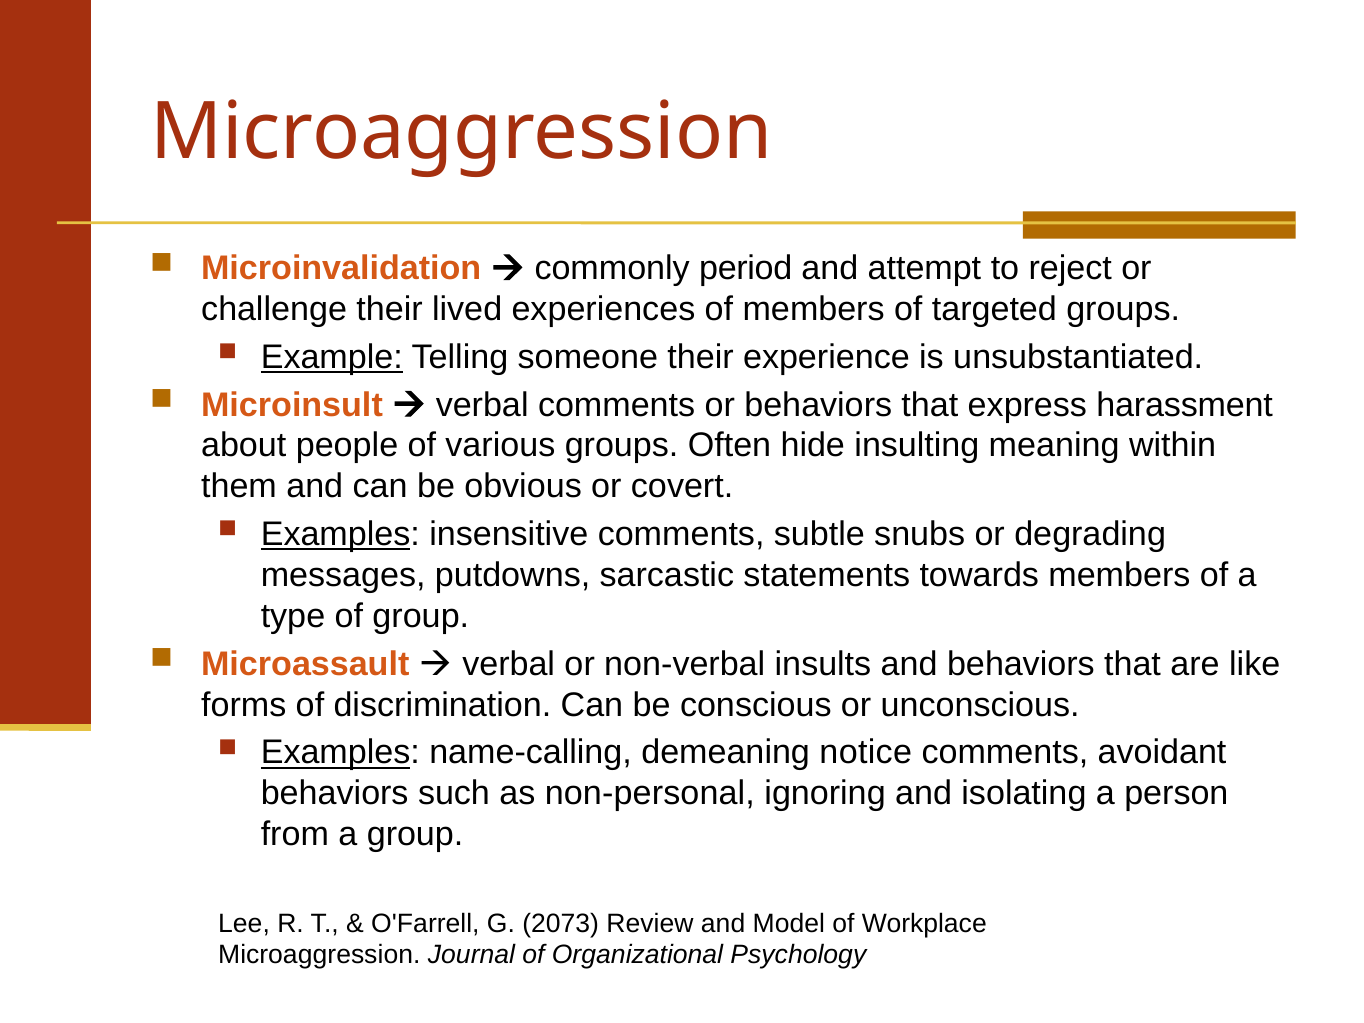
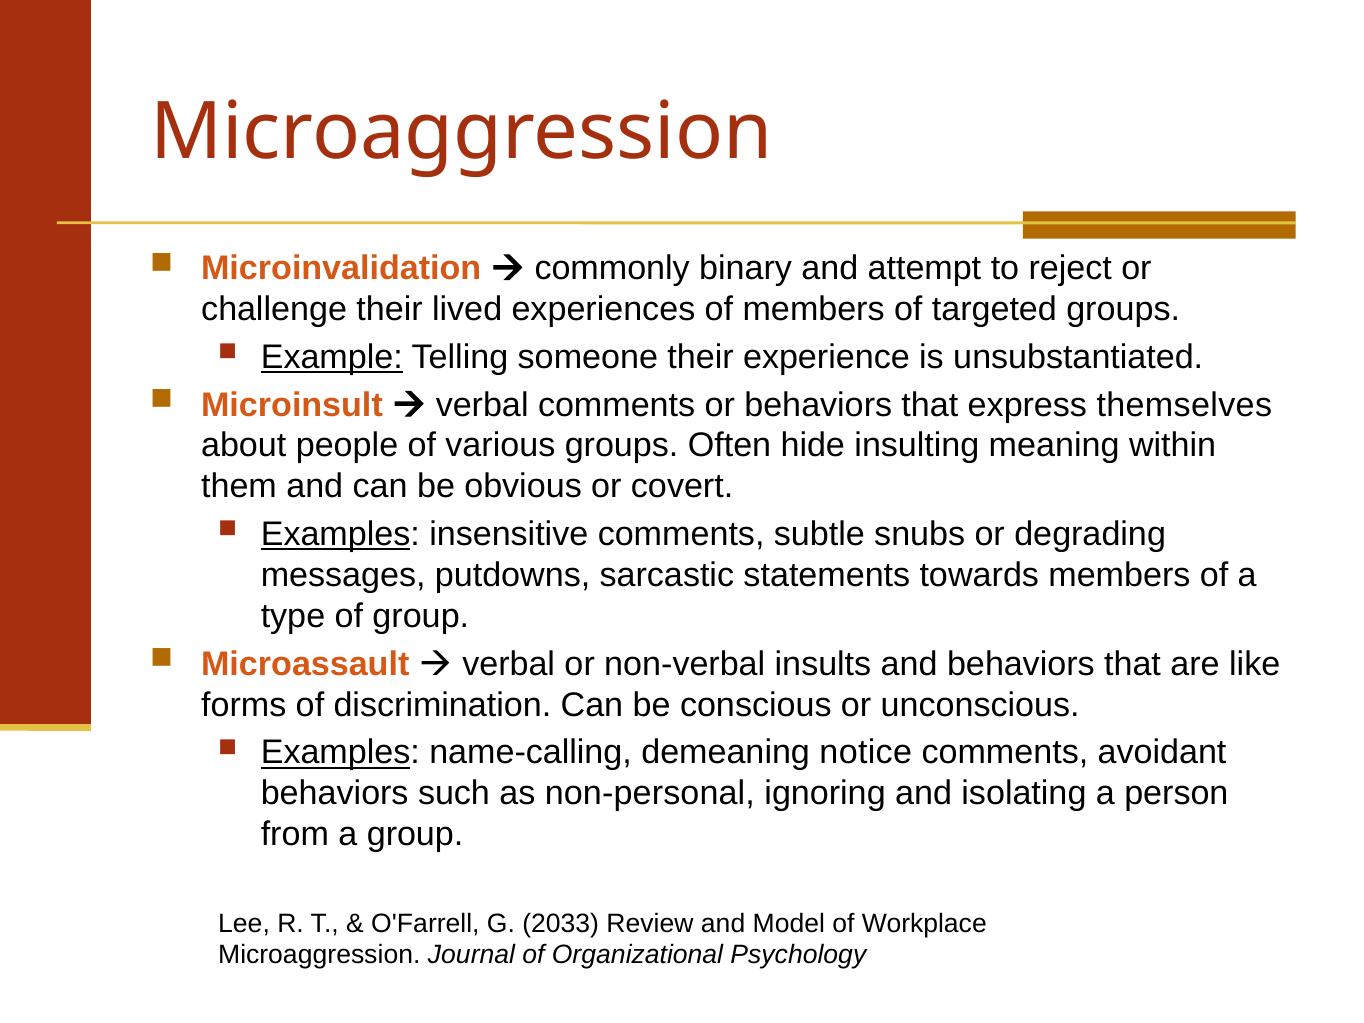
period: period -> binary (746, 268)
harassment: harassment -> themselves (1184, 405)
2073: 2073 -> 2033 (561, 923)
